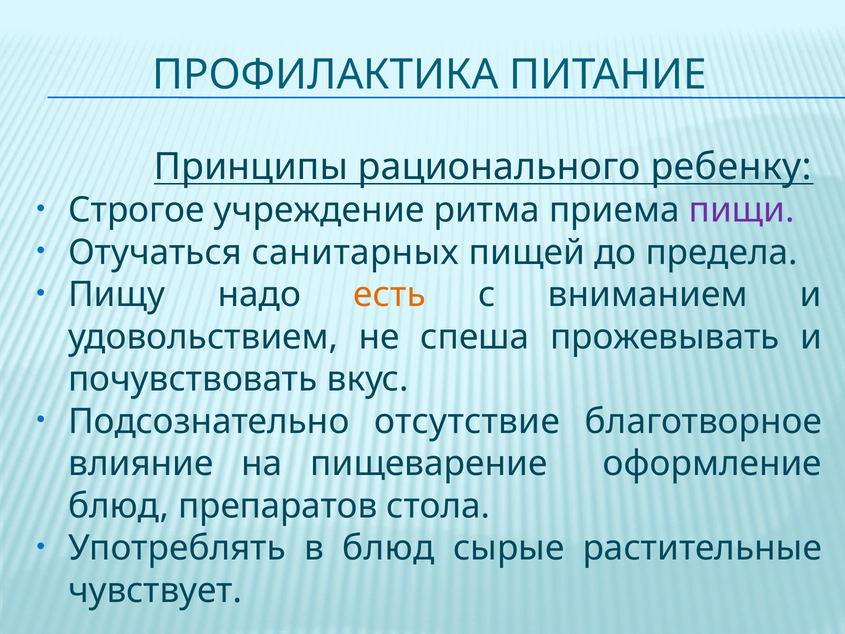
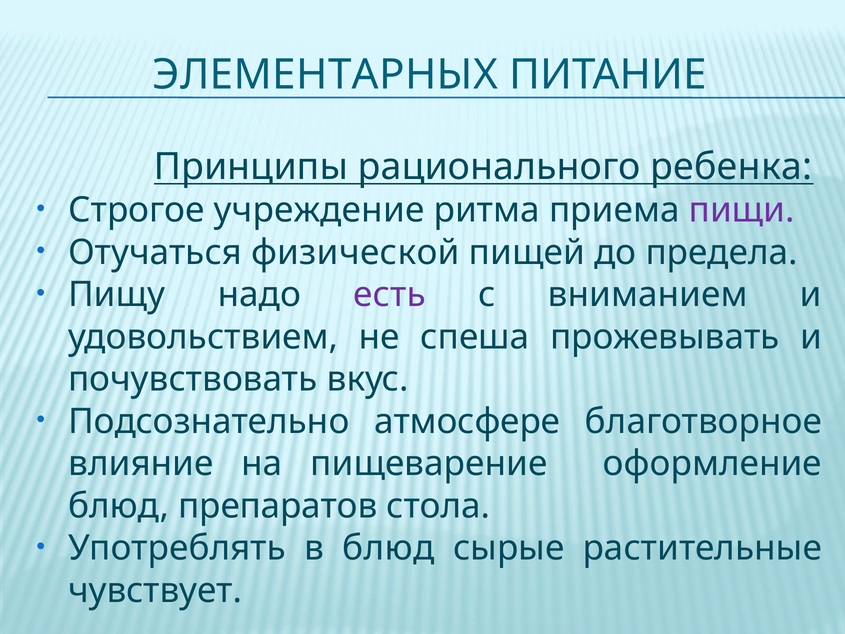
ПРОФИЛАКТИКА: ПРОФИЛАКТИКА -> ЭЛЕМЕНТАРНЫХ (325, 75)
ребенку: ребенку -> ребенка (731, 167)
санитарных: санитарных -> физической (355, 252)
есть colour: orange -> purple (390, 295)
отсутствие: отсутствие -> атмосфере (467, 421)
